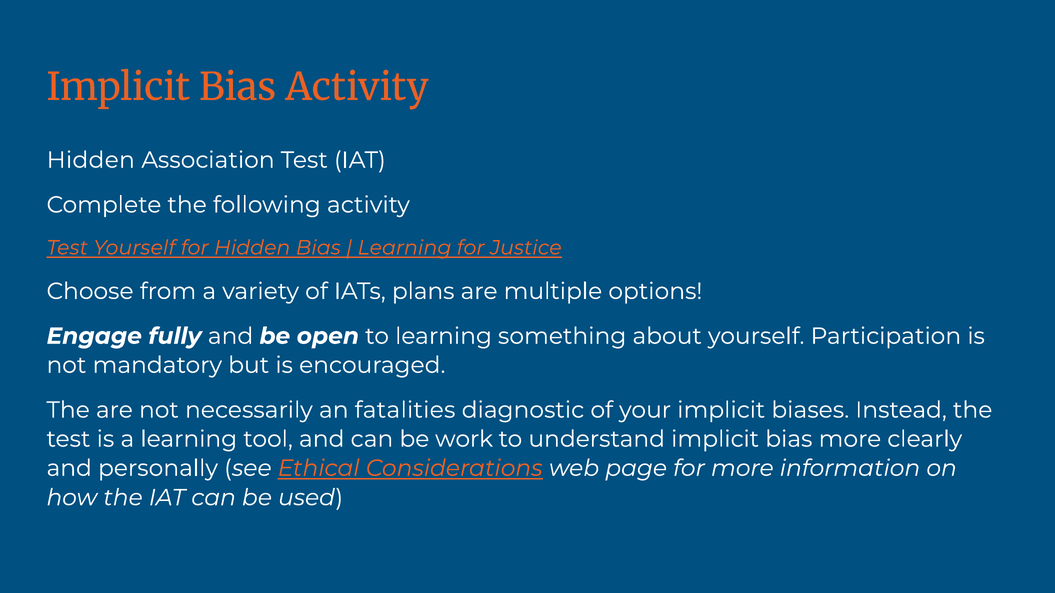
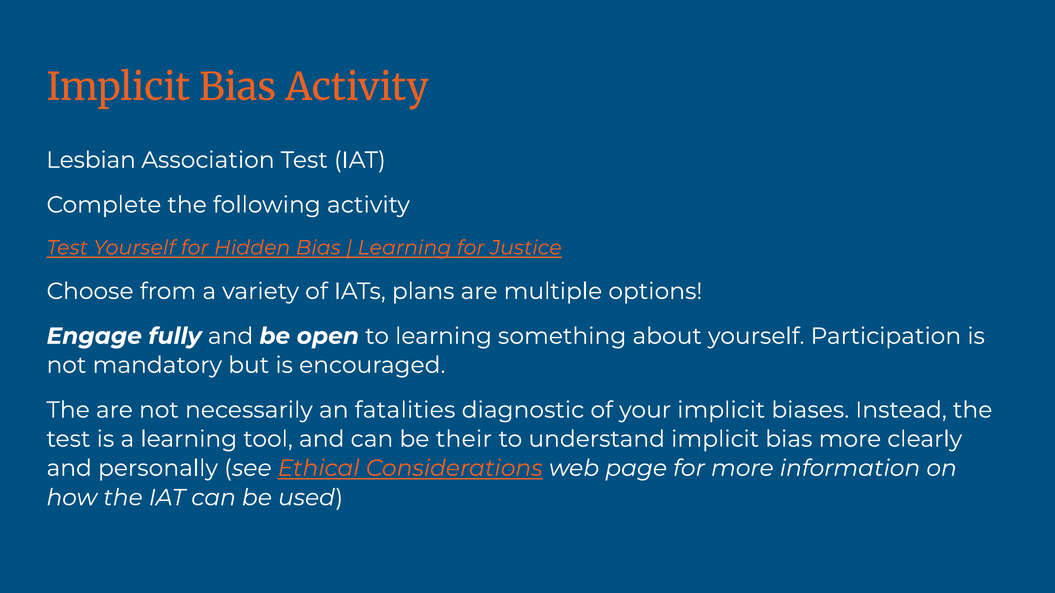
Hidden: Hidden -> Lesbian (91, 160)
work: work -> their (464, 439)
